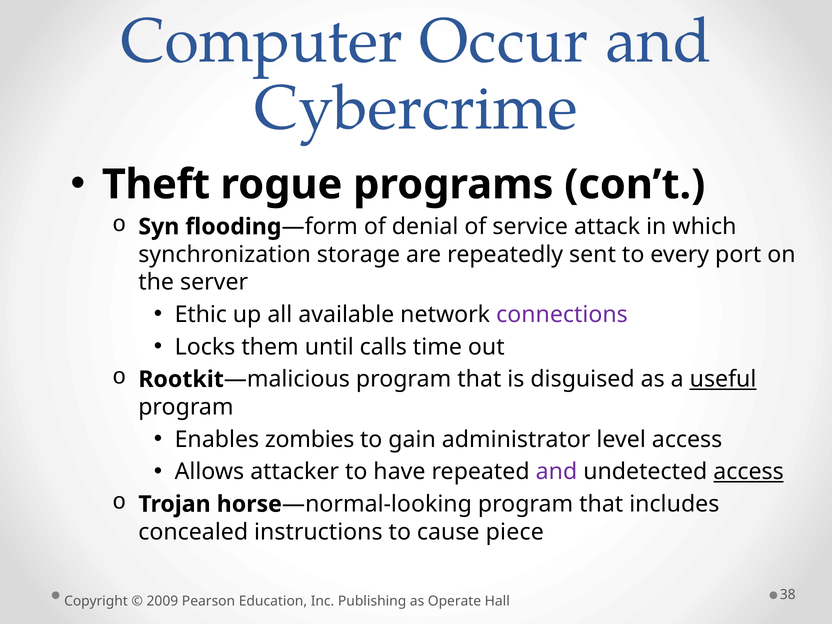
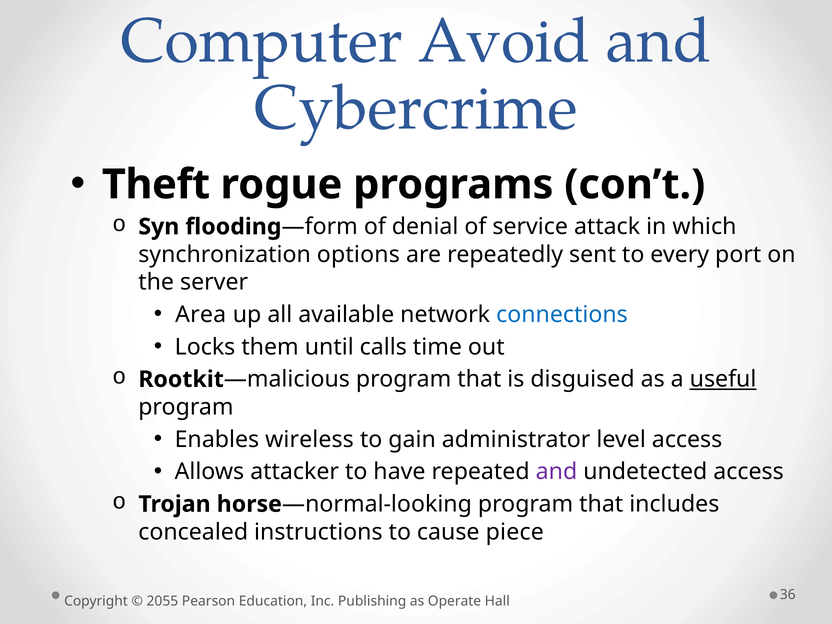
Occur: Occur -> Avoid (504, 41)
storage: storage -> options (358, 254)
Ethic: Ethic -> Area (201, 315)
connections colour: purple -> blue (562, 315)
zombies: zombies -> wireless (310, 439)
access underline: present -> none (749, 472)
2009: 2009 -> 2055 (162, 601)
38: 38 -> 36 (788, 595)
